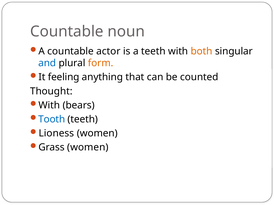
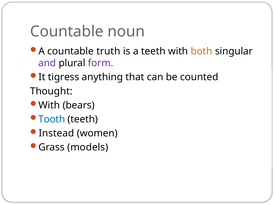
actor: actor -> truth (108, 51)
and colour: blue -> purple (47, 63)
form colour: orange -> purple (101, 63)
feeling: feeling -> tigress (64, 77)
Lioness: Lioness -> Instead (56, 134)
Grass women: women -> models (88, 148)
